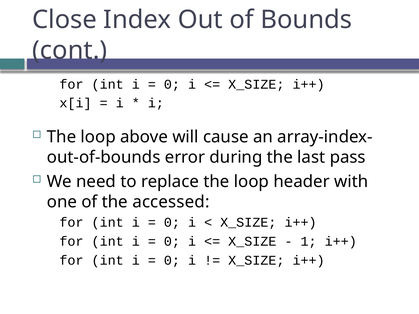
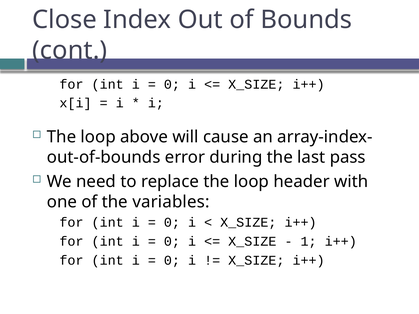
accessed: accessed -> variables (171, 202)
